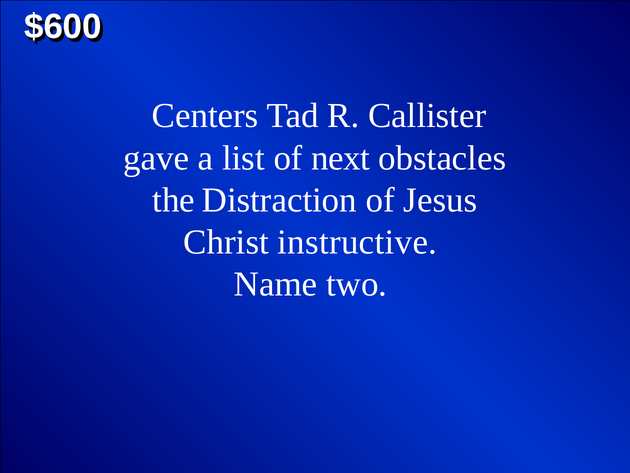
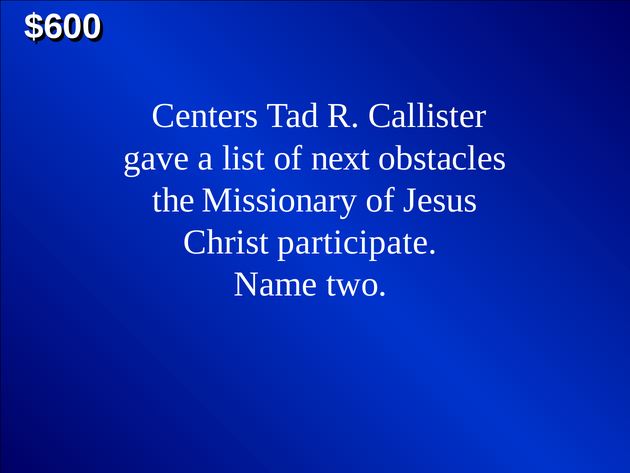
Distraction: Distraction -> Missionary (279, 200)
instructive: instructive -> participate (357, 242)
